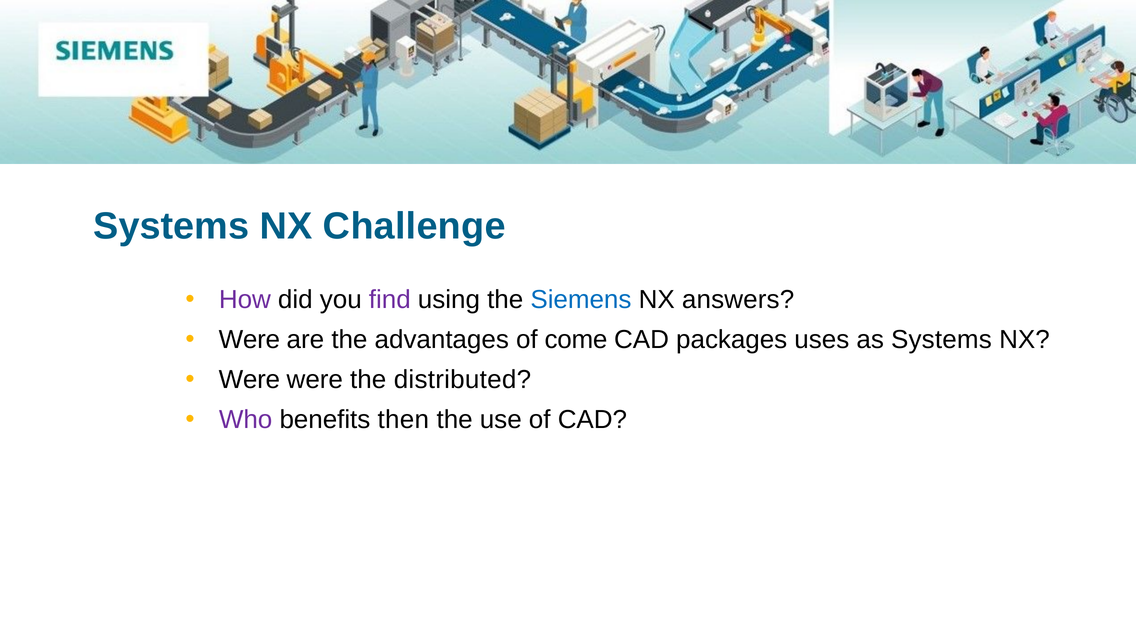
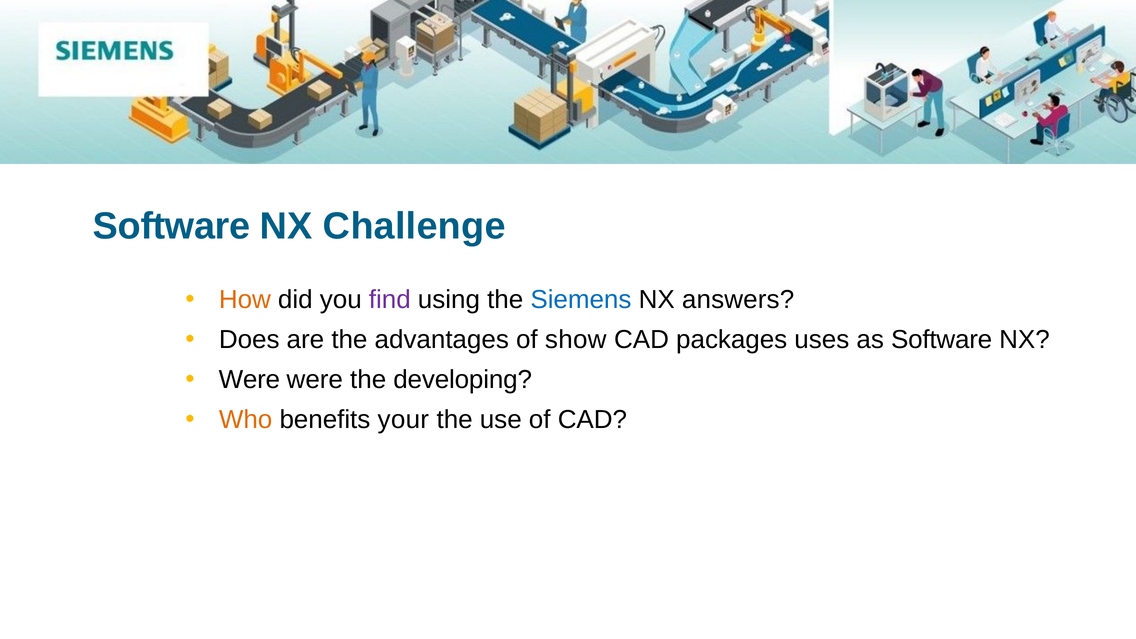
Systems: Systems -> Software (172, 226)
How colour: purple -> orange (245, 300)
Were: Were -> Does (249, 340)
come: come -> show (576, 340)
as Systems: Systems -> Software (942, 340)
distributed: distributed -> developing (463, 380)
Who colour: purple -> orange (246, 420)
then: then -> your (403, 420)
